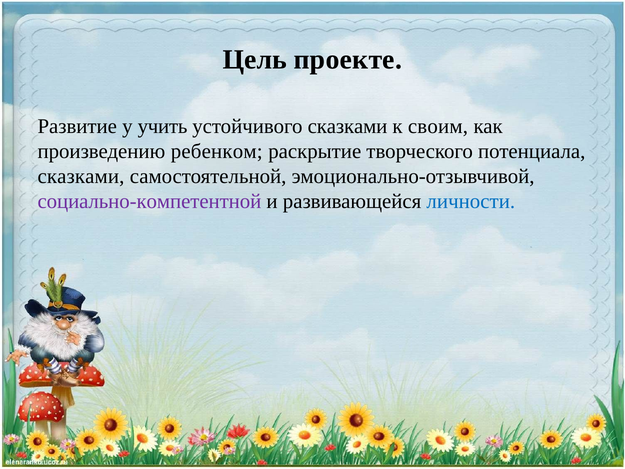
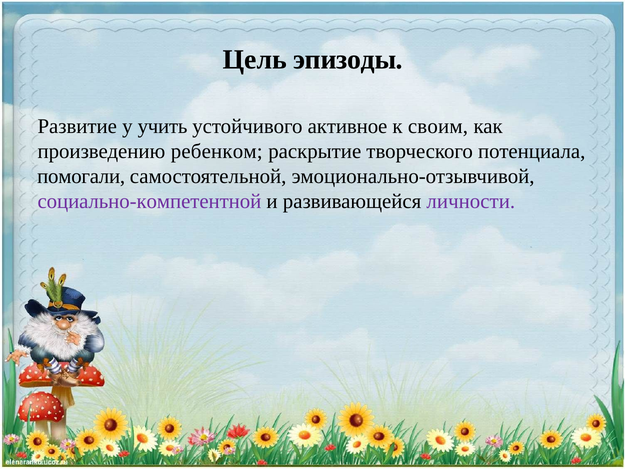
проекте: проекте -> эпизоды (348, 60)
устойчивого сказками: сказками -> активное (348, 126)
сказками: сказками -> помогали (81, 176)
личности colour: blue -> purple (471, 201)
